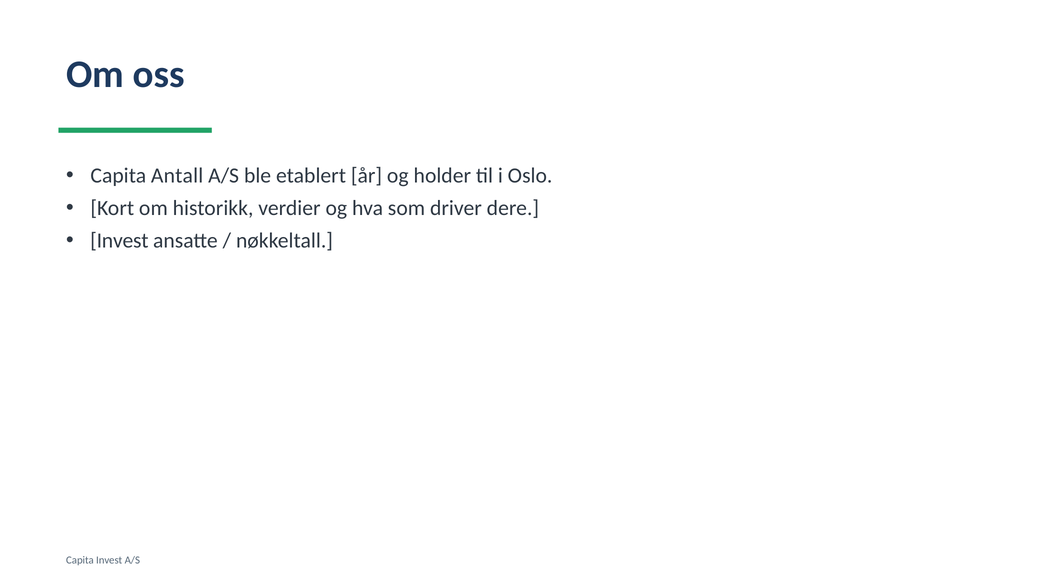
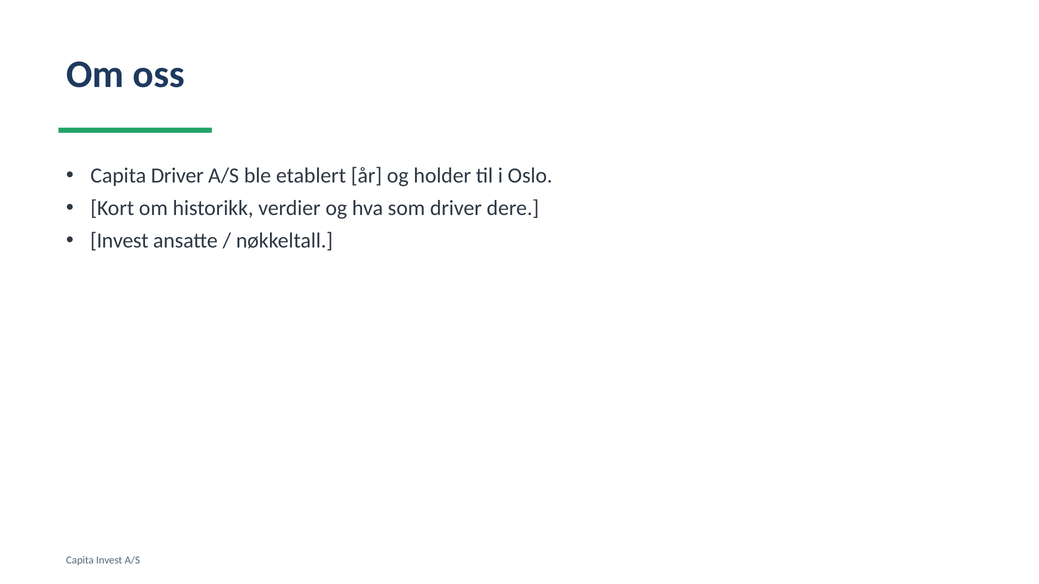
Capita Antall: Antall -> Driver (177, 176)
